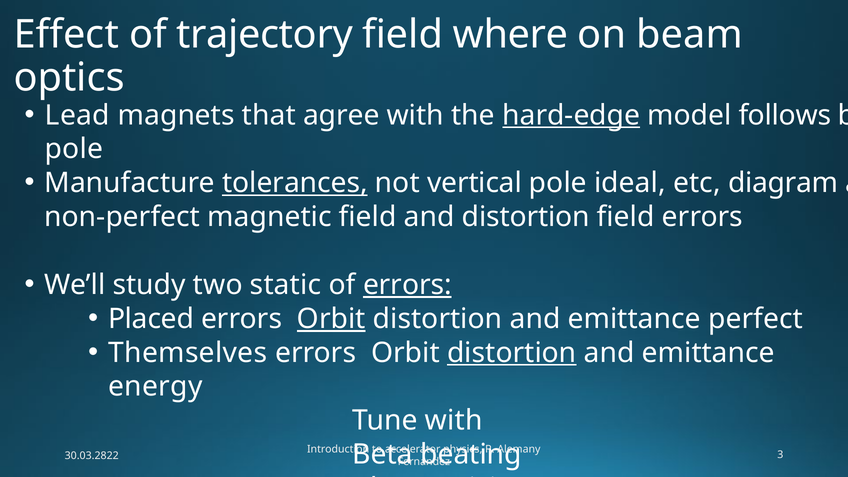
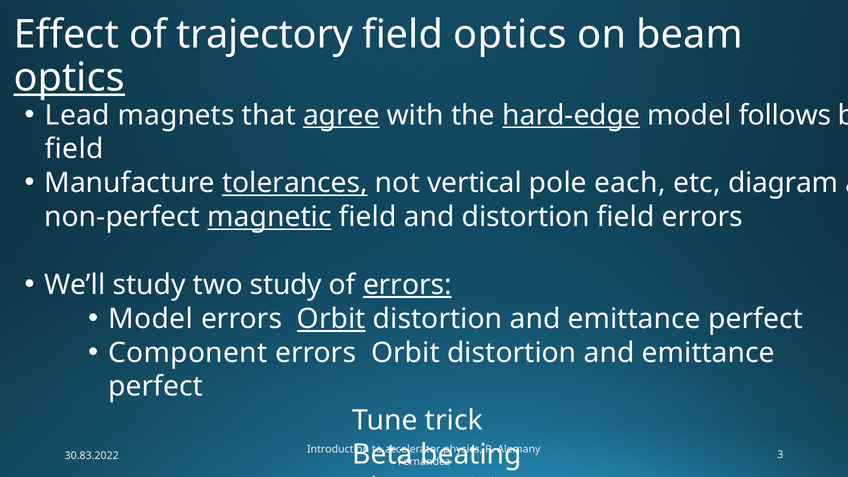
field where: where -> optics (510, 35)
optics underline: none -> present (69, 78)
agree underline: none -> present (341, 115)
pole: pole -> field (74, 149)
ideal: ideal -> each (630, 183)
magnetic underline: none -> present (269, 217)
two static: static -> study (286, 285)
Placed: Placed -> Model (151, 319)
Themselves: Themselves -> Component (188, 353)
distortion underline: present -> none (512, 353)
energy: energy -> perfect (155, 387)
Tune with: with -> trick (454, 421)
30.03.2822: 30.03.2822 -> 30.83.2022 (92, 456)
